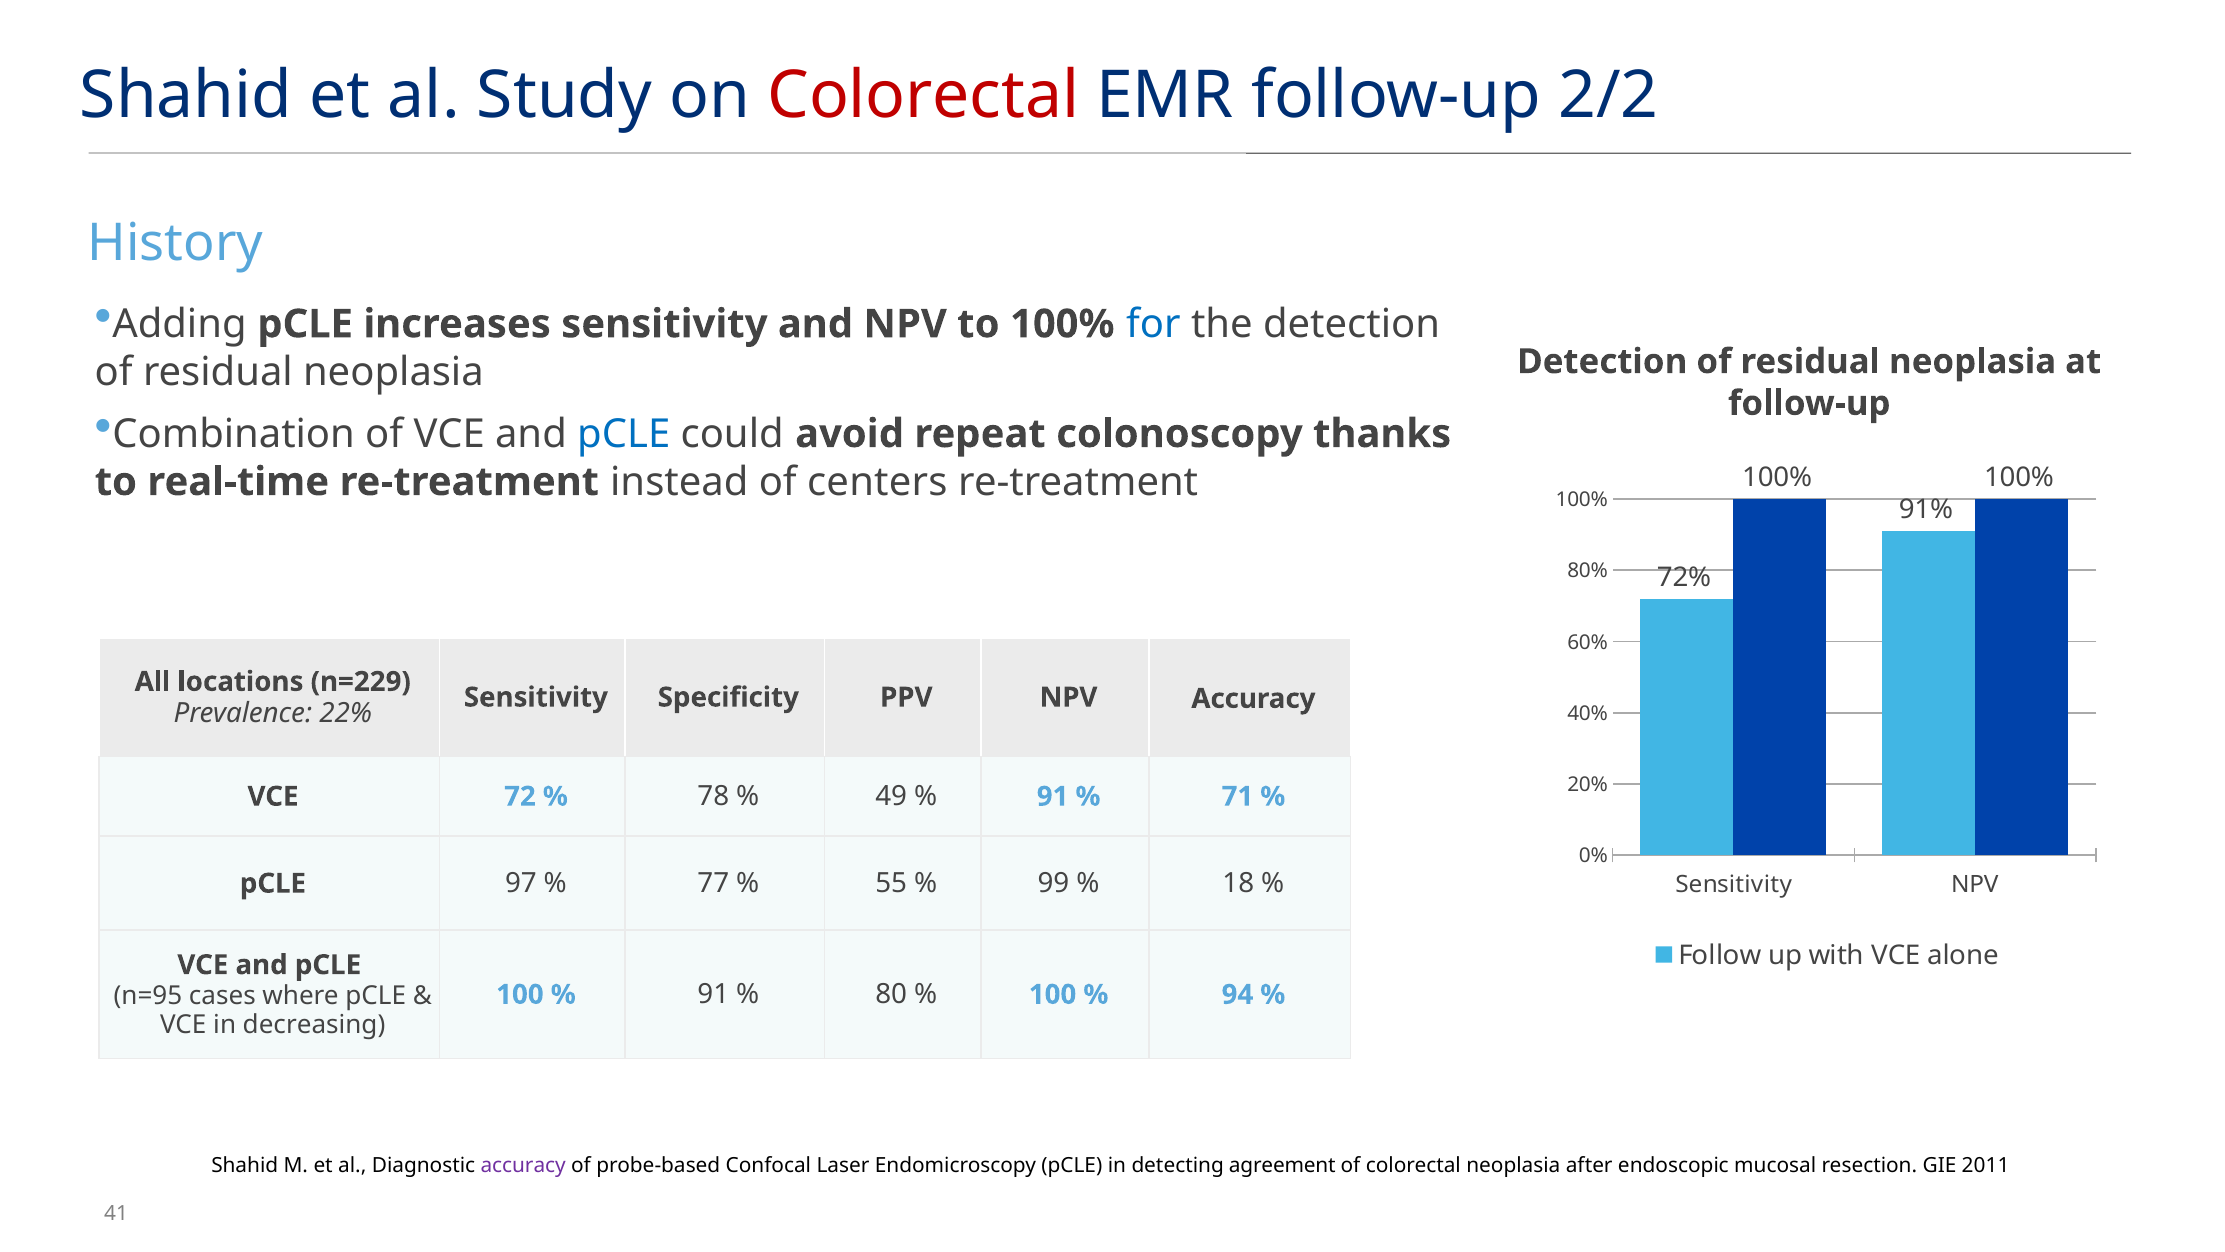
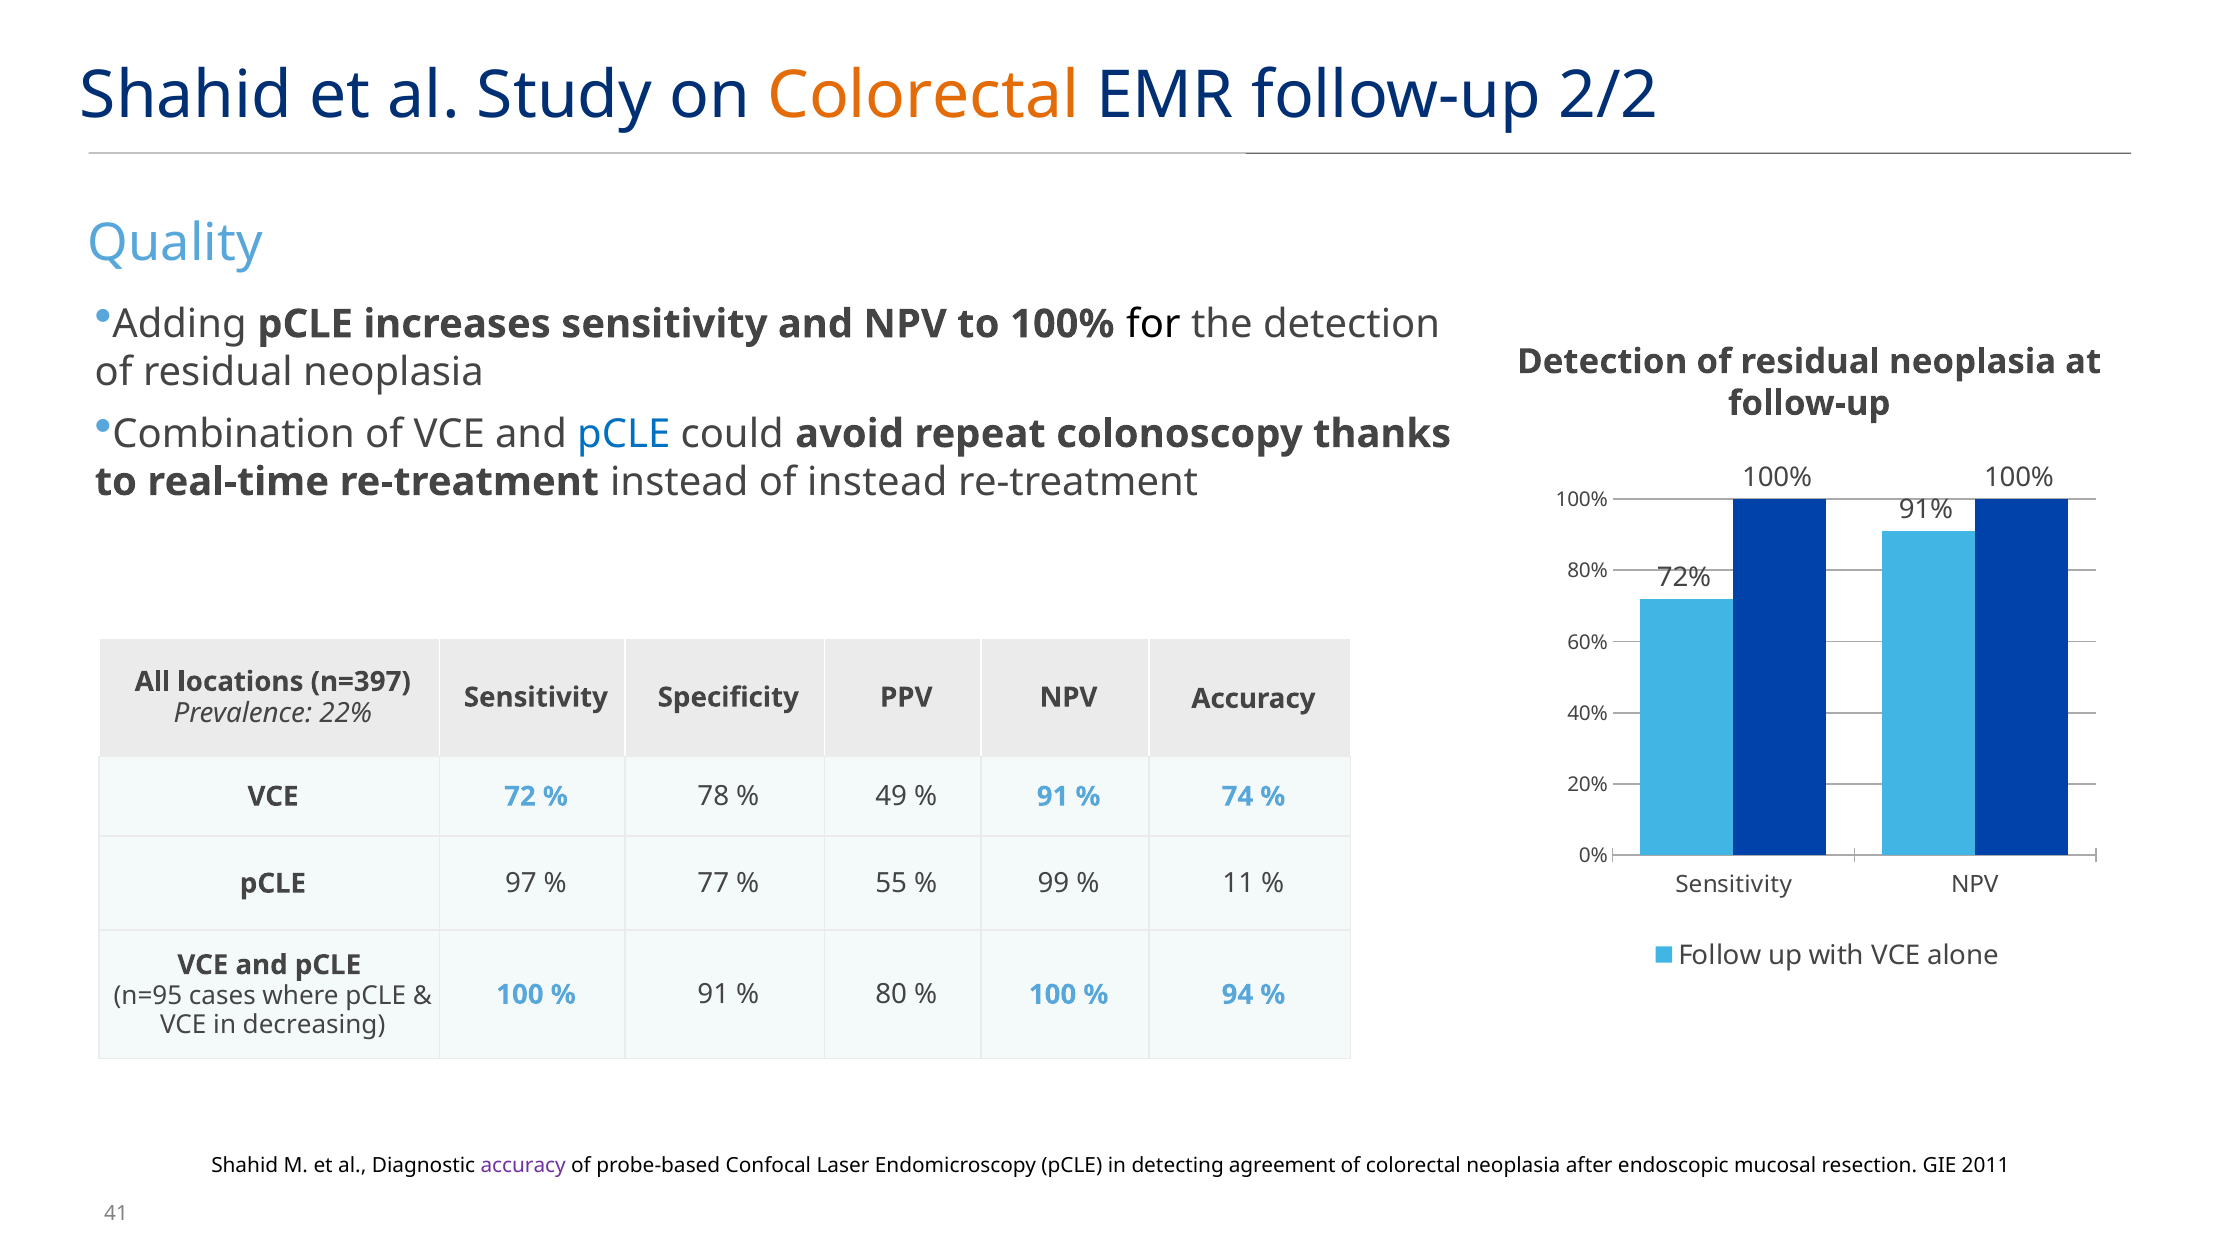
Colorectal colour: red -> orange (923, 96)
History: History -> Quality (175, 244)
for colour: blue -> black (1153, 324)
of centers: centers -> instead (877, 482)
n=229: n=229 -> n=397 (361, 681)
71: 71 -> 74 (1237, 796)
18: 18 -> 11 (1238, 883)
